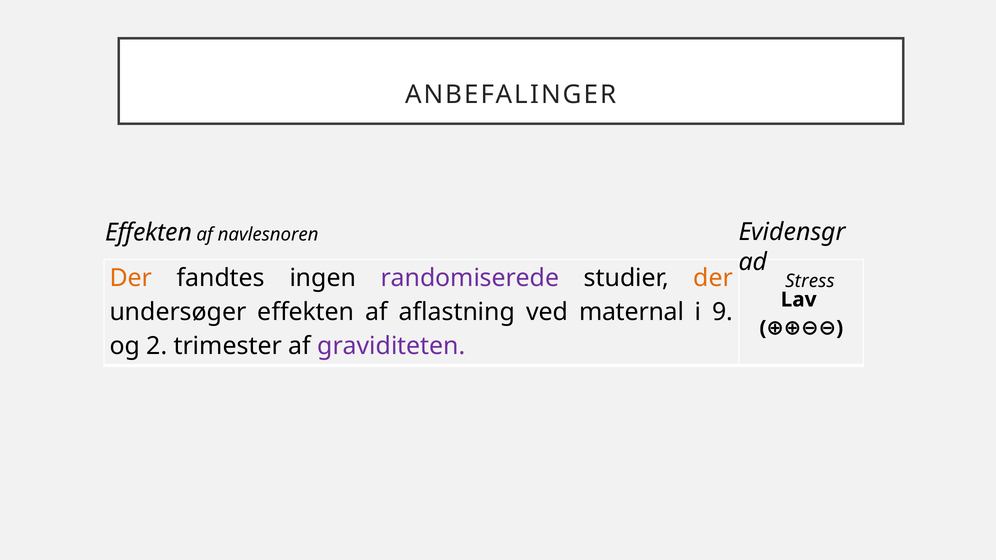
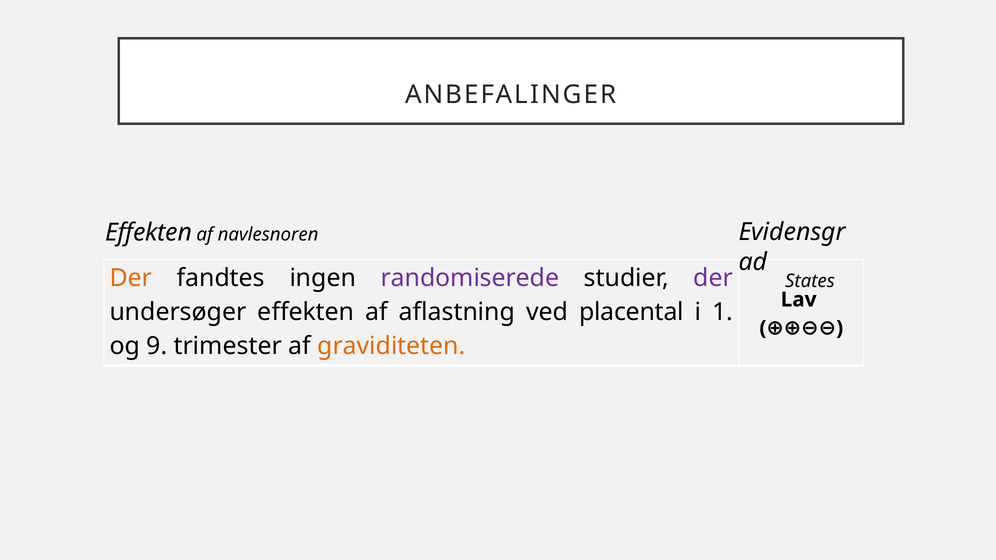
der colour: orange -> purple (713, 278)
Stress: Stress -> States (810, 281)
maternal: maternal -> placental (632, 312)
9: 9 -> 1 (723, 312)
2: 2 -> 9 (157, 346)
graviditeten colour: purple -> orange (391, 346)
